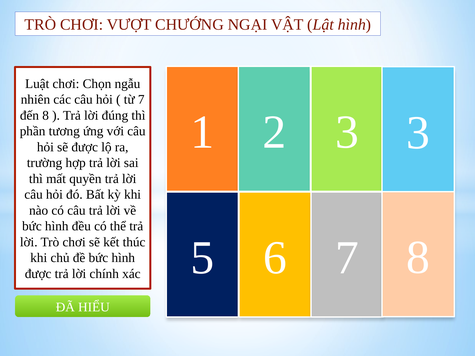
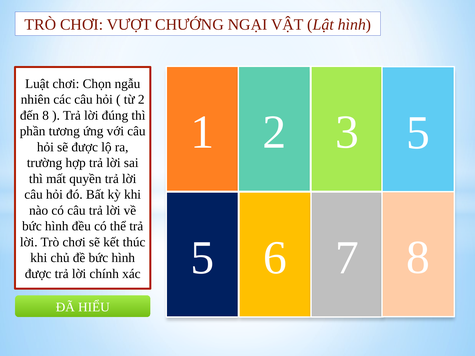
từ 7: 7 -> 2 (141, 100)
3 3: 3 -> 5 (418, 133)
